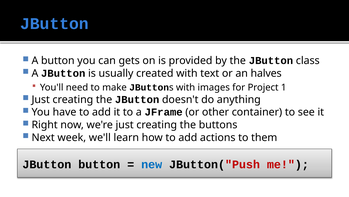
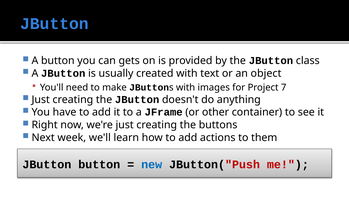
halves: halves -> object (266, 73)
1: 1 -> 7 (284, 87)
